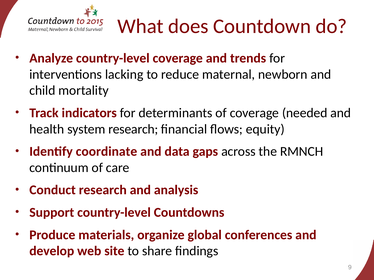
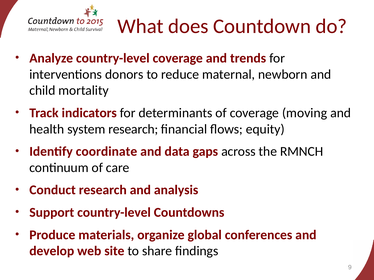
lacking: lacking -> donors (124, 75)
needed: needed -> moving (305, 113)
